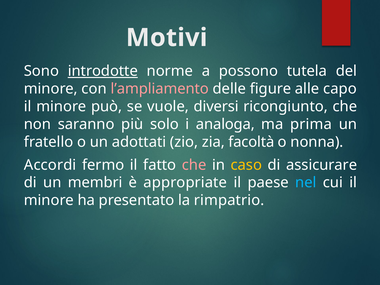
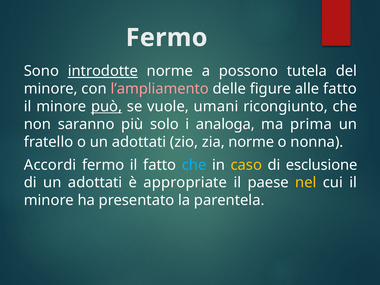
Motivi: Motivi -> Fermo (167, 38)
alle capo: capo -> fatto (340, 89)
può underline: none -> present (107, 107)
diversi: diversi -> umani (216, 107)
zia facoltà: facoltà -> norme (251, 142)
che colour: pink -> light blue (194, 165)
assicurare: assicurare -> esclusione (322, 165)
di un membri: membri -> adottati (95, 183)
nel colour: light blue -> yellow (306, 183)
rimpatrio: rimpatrio -> parentela (229, 200)
